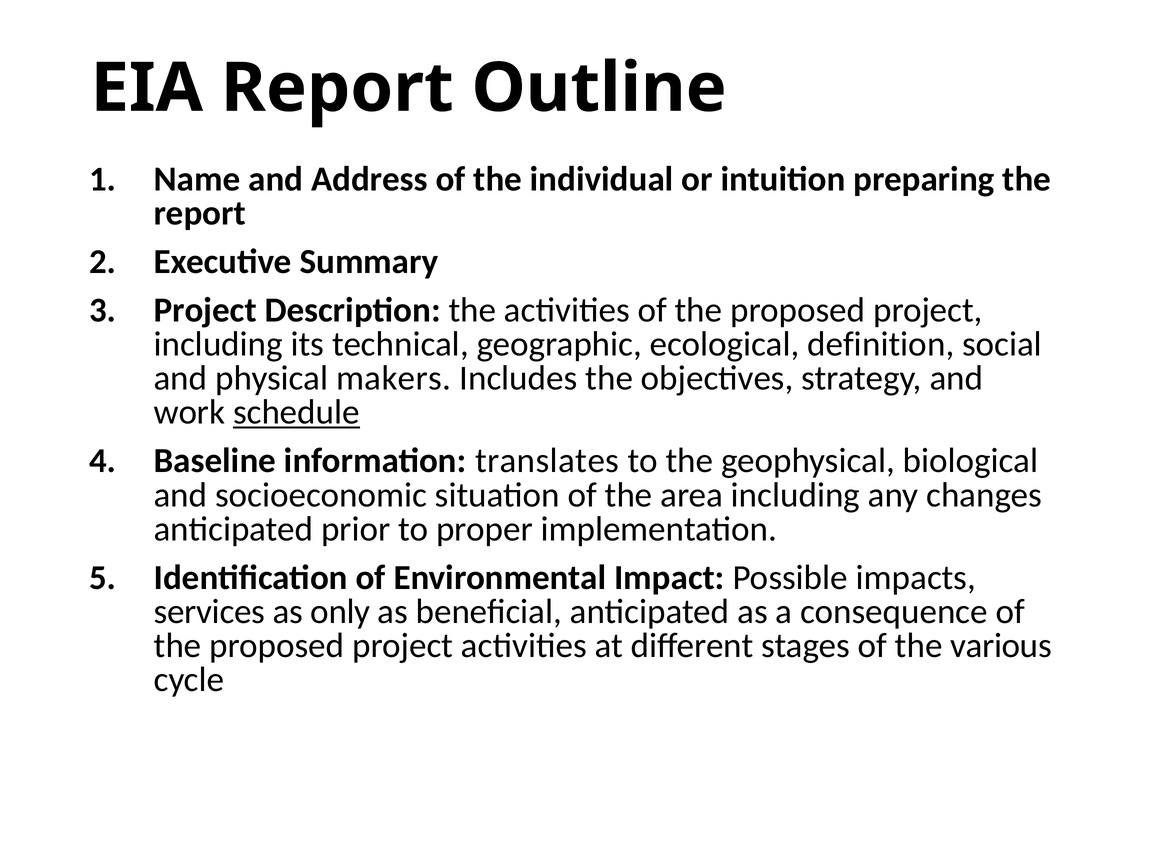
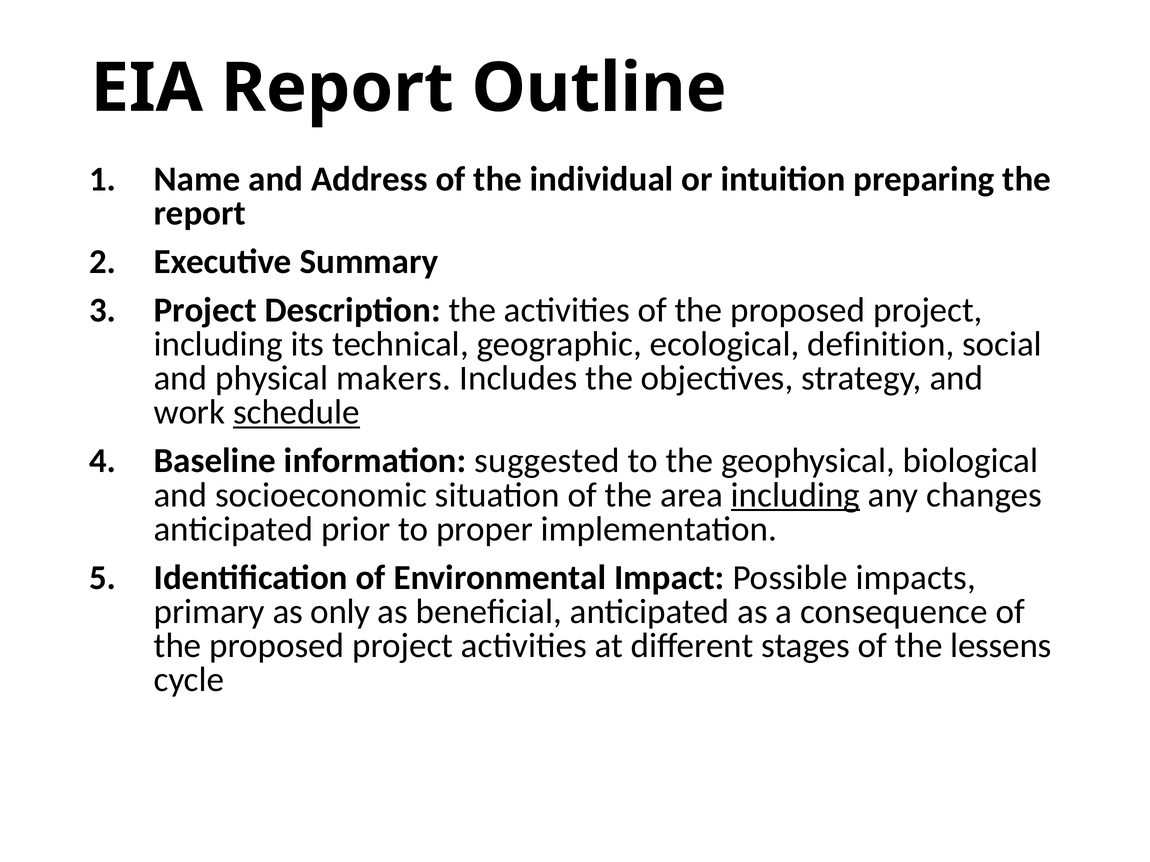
translates: translates -> suggested (547, 461)
including underline: none -> present (795, 495)
services: services -> primary (209, 612)
various: various -> lessens (1001, 646)
